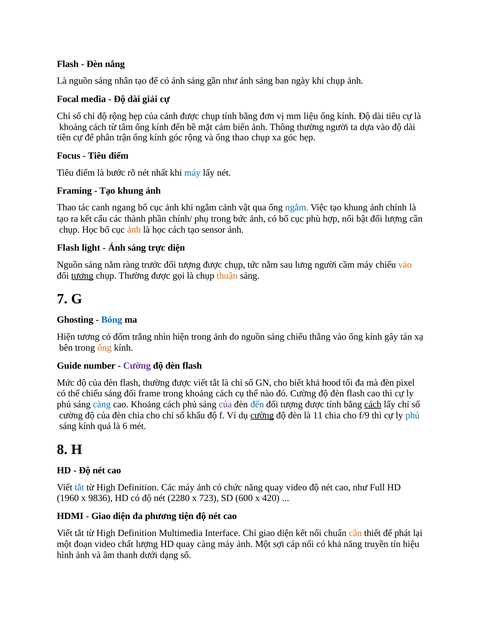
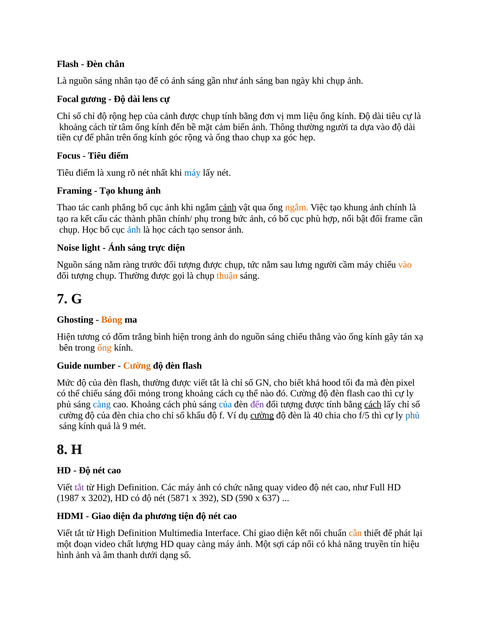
nắng: nắng -> chân (115, 64)
media: media -> gương (94, 99)
giải: giải -> lens (150, 99)
trận: trận -> trên (124, 138)
bước: bước -> xung (116, 173)
ngang: ngang -> phẳng (124, 207)
cảnh underline: none -> present (228, 207)
ngắm colour: blue -> orange (297, 207)
đối lượng: lượng -> frame (396, 219)
ảnh colour: orange -> blue (134, 230)
Flash: Flash -> Noise (68, 248)
tượng underline: present -> none (82, 276)
Bóng colour: blue -> orange (112, 320)
nhìn: nhìn -> bình (162, 337)
Cường colour: purple -> orange (137, 366)
frame: frame -> mỏng (149, 394)
của colour: purple -> blue (225, 404)
đến colour: blue -> purple (257, 404)
11: 11 -> 40 (318, 415)
f/9: f/9 -> f/5 (364, 415)
6: 6 -> 9 (125, 426)
tắt colour: blue -> purple (79, 487)
1960: 1960 -> 1987 (68, 498)
9836: 9836 -> 3202 (101, 498)
2280: 2280 -> 5871 (179, 498)
723: 723 -> 392 (209, 498)
600: 600 -> 590 (244, 498)
420: 420 -> 637 (271, 498)
